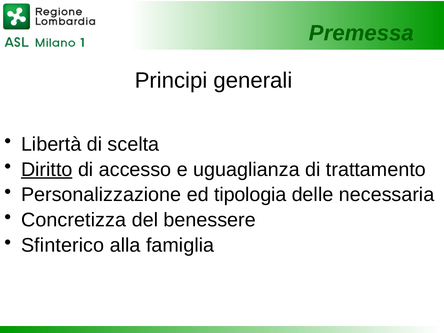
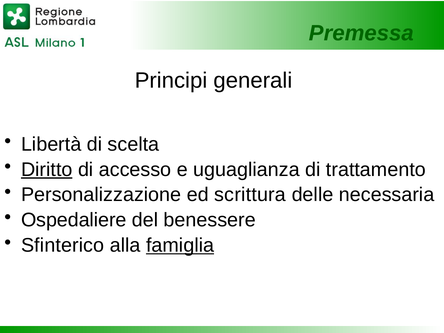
tipologia: tipologia -> scrittura (250, 195)
Concretizza: Concretizza -> Ospedaliere (74, 220)
famiglia underline: none -> present (180, 245)
